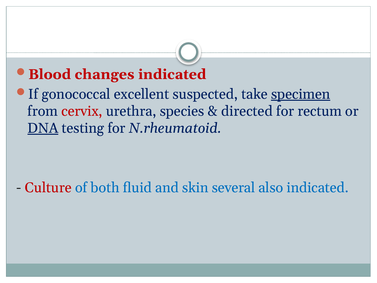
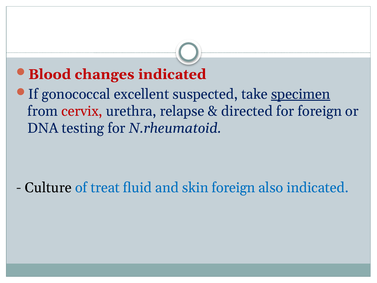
species: species -> relapse (182, 111)
for rectum: rectum -> foreign (320, 111)
DNA underline: present -> none (43, 128)
Culture colour: red -> black (48, 188)
both: both -> treat (105, 188)
skin several: several -> foreign (233, 188)
